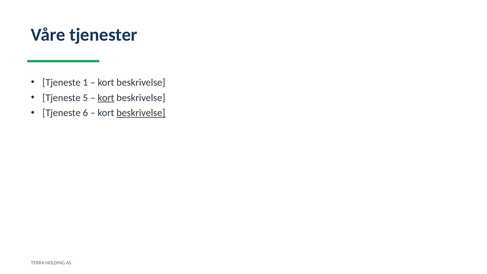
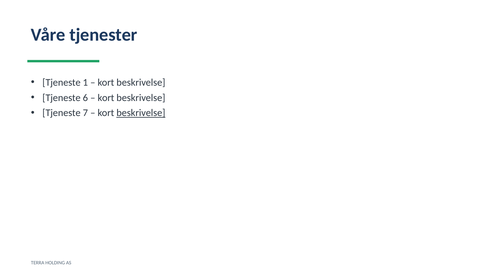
5: 5 -> 6 (85, 98)
kort underline: present -> none (106, 98)
6: 6 -> 7 (85, 113)
